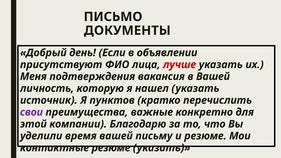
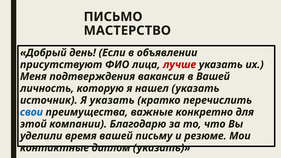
ДОКУМЕНТЫ: ДОКУМЕНТЫ -> МАСТЕРСТВО (127, 31)
Я пунктов: пунктов -> указать (112, 100)
свои colour: purple -> blue (31, 112)
контактные резюме: резюме -> диплом (111, 148)
